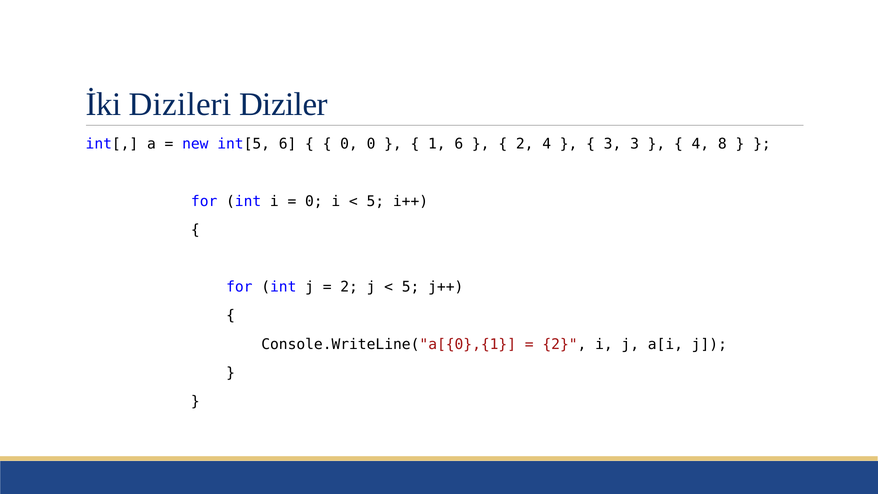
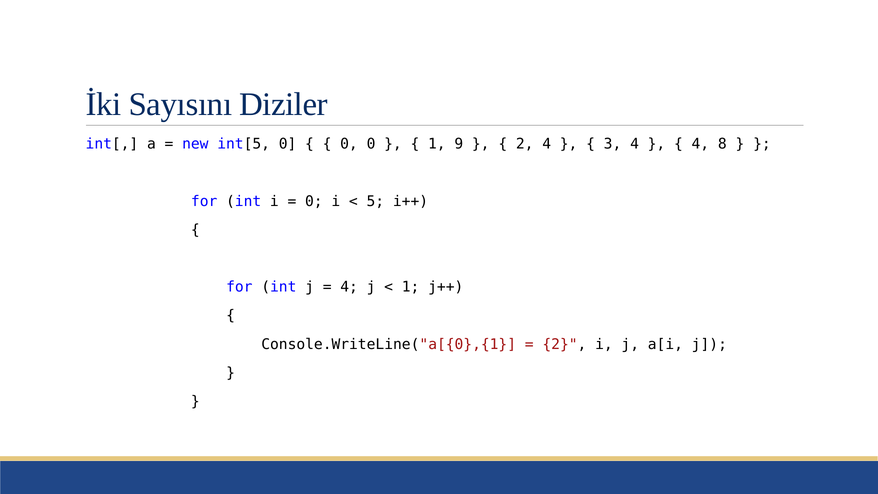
Dizileri: Dizileri -> Sayısını (180, 104)
int[5 6: 6 -> 0 (288, 144)
1 6: 6 -> 9 (459, 144)
3 3: 3 -> 4 (635, 144)
2: 2 -> 4 (349, 287)
5: 5 -> 1 (411, 287)
